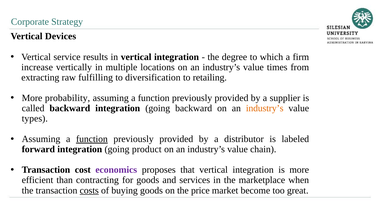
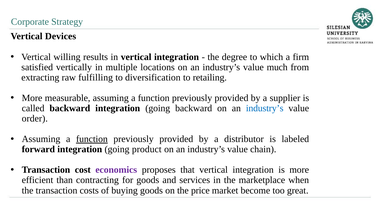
service: service -> willing (67, 57)
increase: increase -> satisfied (37, 67)
times: times -> much (277, 67)
probability: probability -> measurable (68, 98)
industry’s colour: orange -> blue (265, 108)
types: types -> order (35, 118)
costs underline: present -> none (89, 190)
